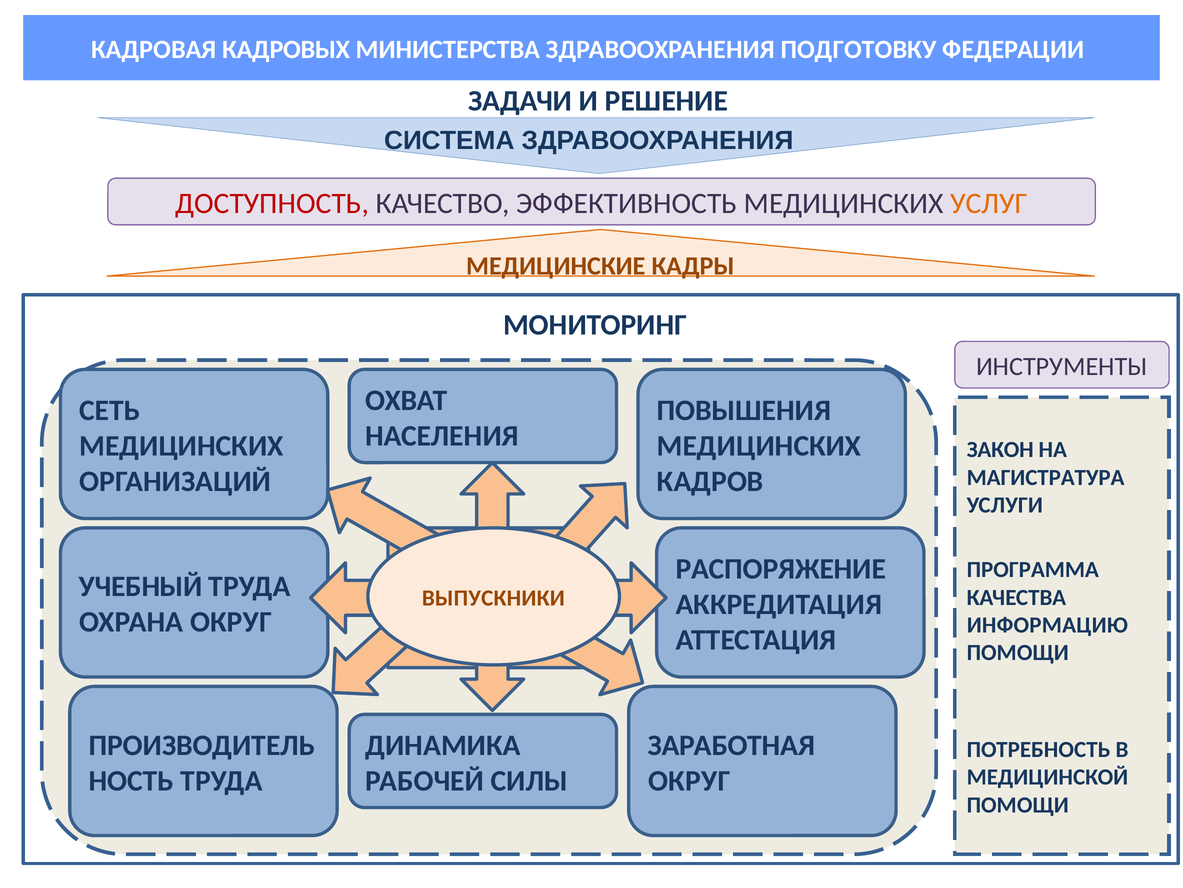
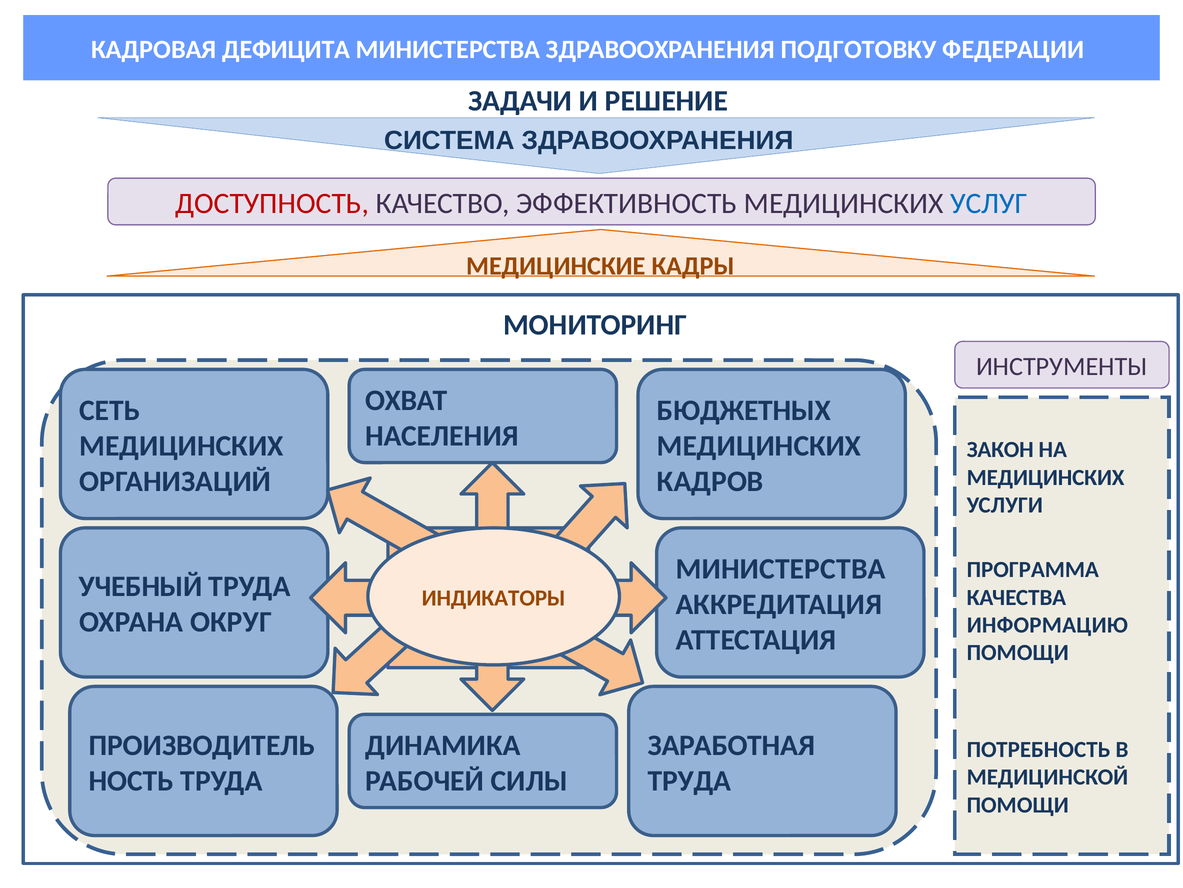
КАДРОВЫХ: КАДРОВЫХ -> ДЕФИЦИТА (286, 49)
УСЛУГ colour: orange -> blue (989, 203)
ПОВЫШЕНИЯ: ПОВЫШЕНИЯ -> БЮДЖЕТНЫХ (744, 410)
МАГИСТРАТУРА: МАГИСТРАТУРА -> МЕДИЦИНСКИХ (1046, 477)
РАСПОРЯЖЕНИЕ: РАСПОРЯЖЕНИЕ -> МИНИСТЕРСТВА (781, 568)
ВЫПУСКНИКИ: ВЫПУСКНИКИ -> ИНДИКАТОРЫ (494, 597)
ОКРУГ: ОКРУГ -> ТРУДА (689, 780)
